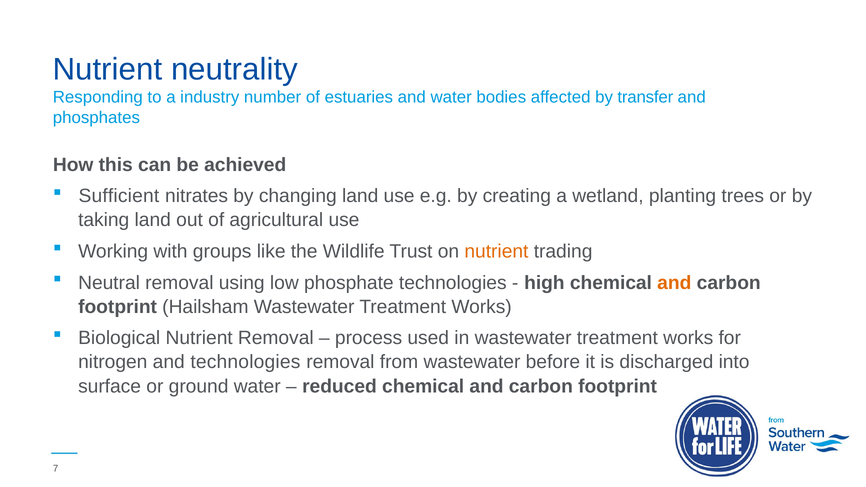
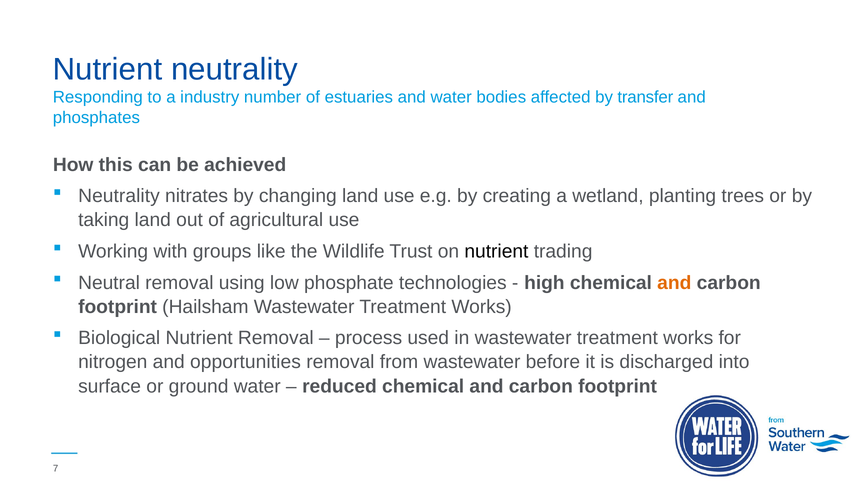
Sufficient: Sufficient -> Neutrality (119, 196)
nutrient colour: orange -> black (496, 251)
and technologies: technologies -> opportunities (245, 362)
